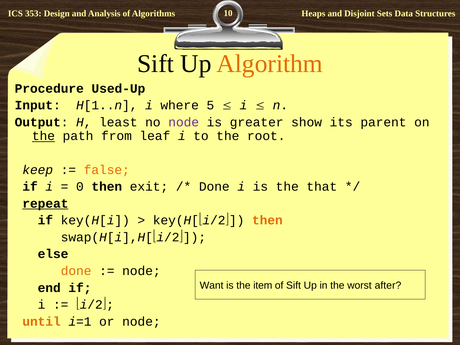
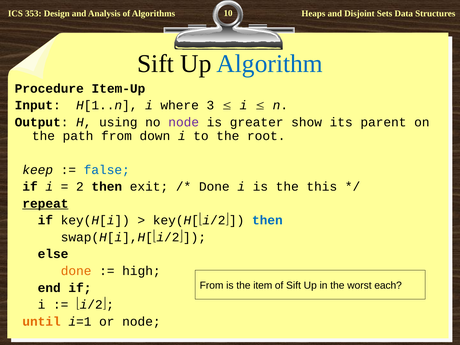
Algorithm colour: orange -> blue (270, 64)
Used-Up: Used-Up -> Item-Up (118, 89)
5: 5 -> 3 (210, 105)
least: least -> using (118, 122)
the underline: present -> none (43, 136)
leaf: leaf -> down (155, 136)
false colour: orange -> blue (107, 170)
0: 0 -> 2 (80, 187)
that: that -> this (322, 187)
then colour: orange -> blue (267, 220)
node: node -> high (141, 271)
Want: Want -> From (212, 285)
after: after -> each (388, 285)
